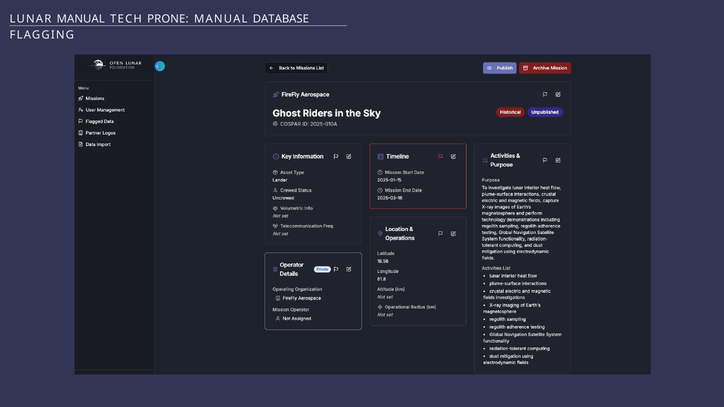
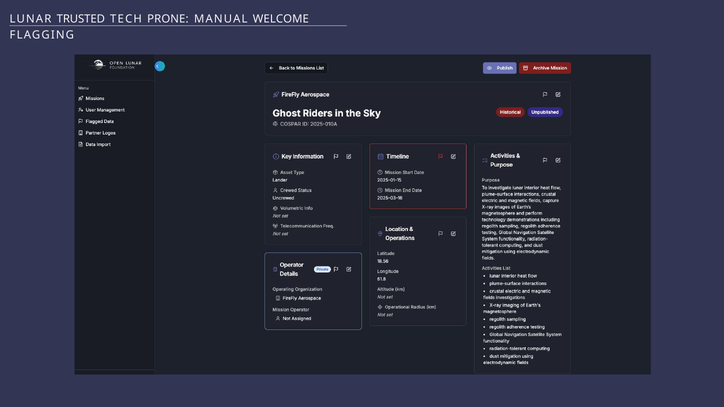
LUNAR MANUAL: MANUAL -> TRUSTED (81, 19)
DATABASE: DATABASE -> WELCOME (281, 19)
